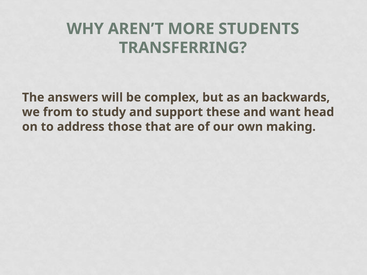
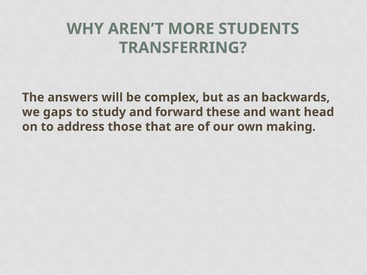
from: from -> gaps (58, 112)
support: support -> forward (179, 112)
